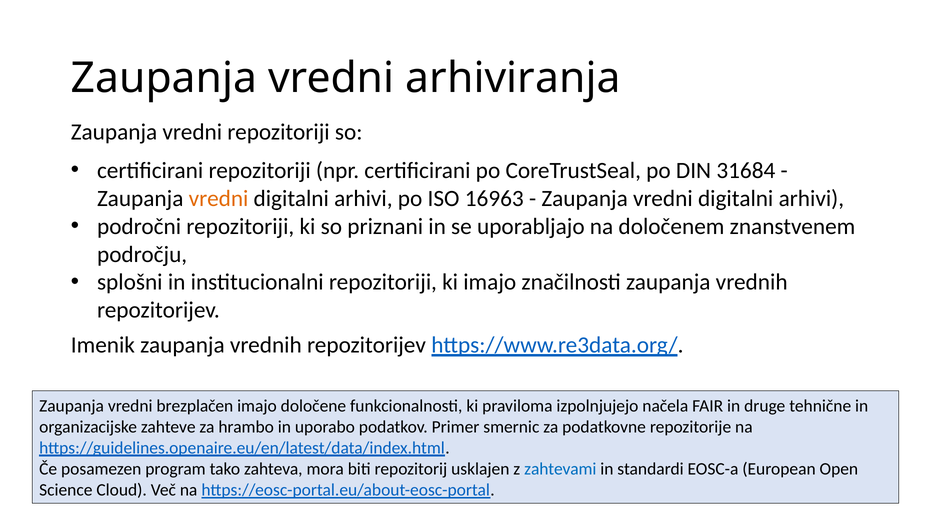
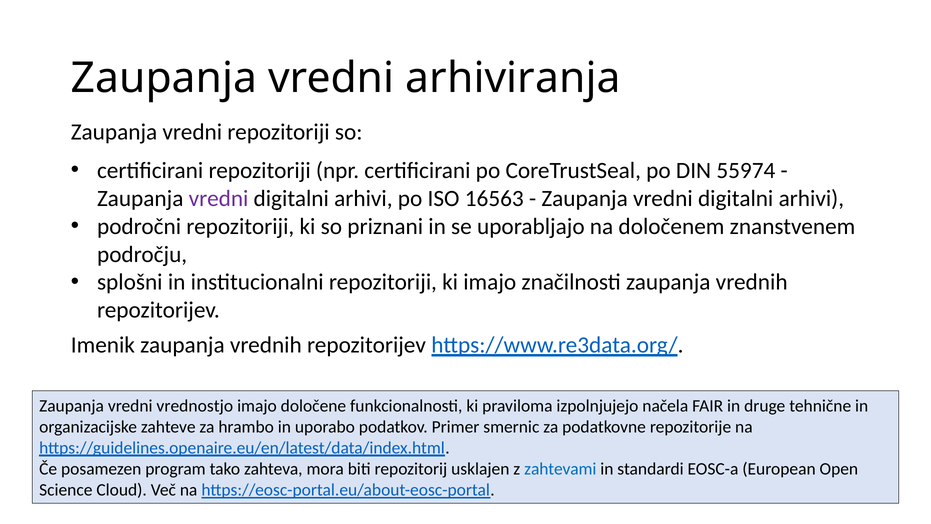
31684: 31684 -> 55974 (746, 170)
vredni colour: orange -> purple (219, 198)
16963: 16963 -> 16563 (494, 198)
brezplačen: brezplačen -> vrednostjo (195, 406)
